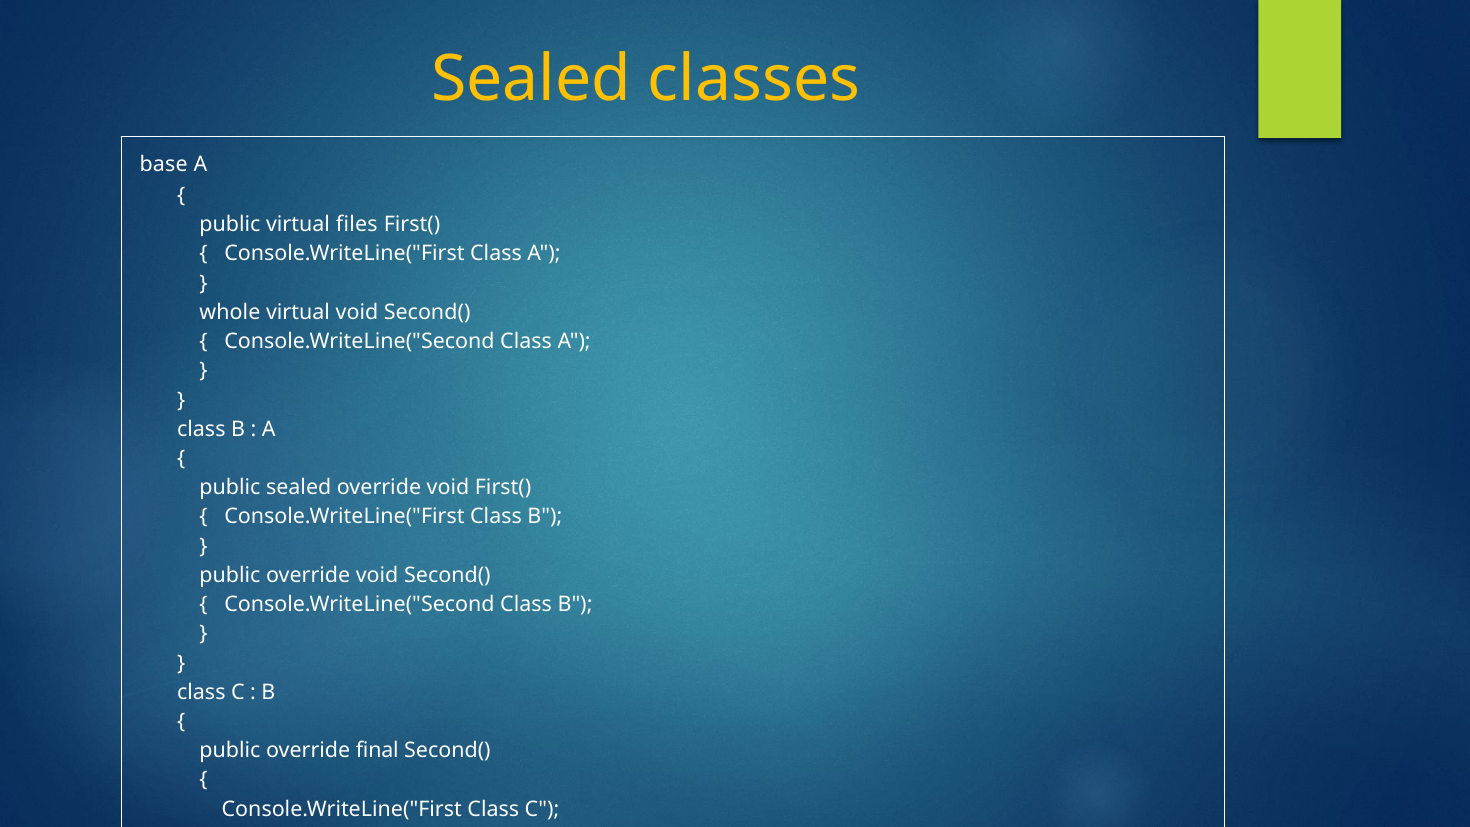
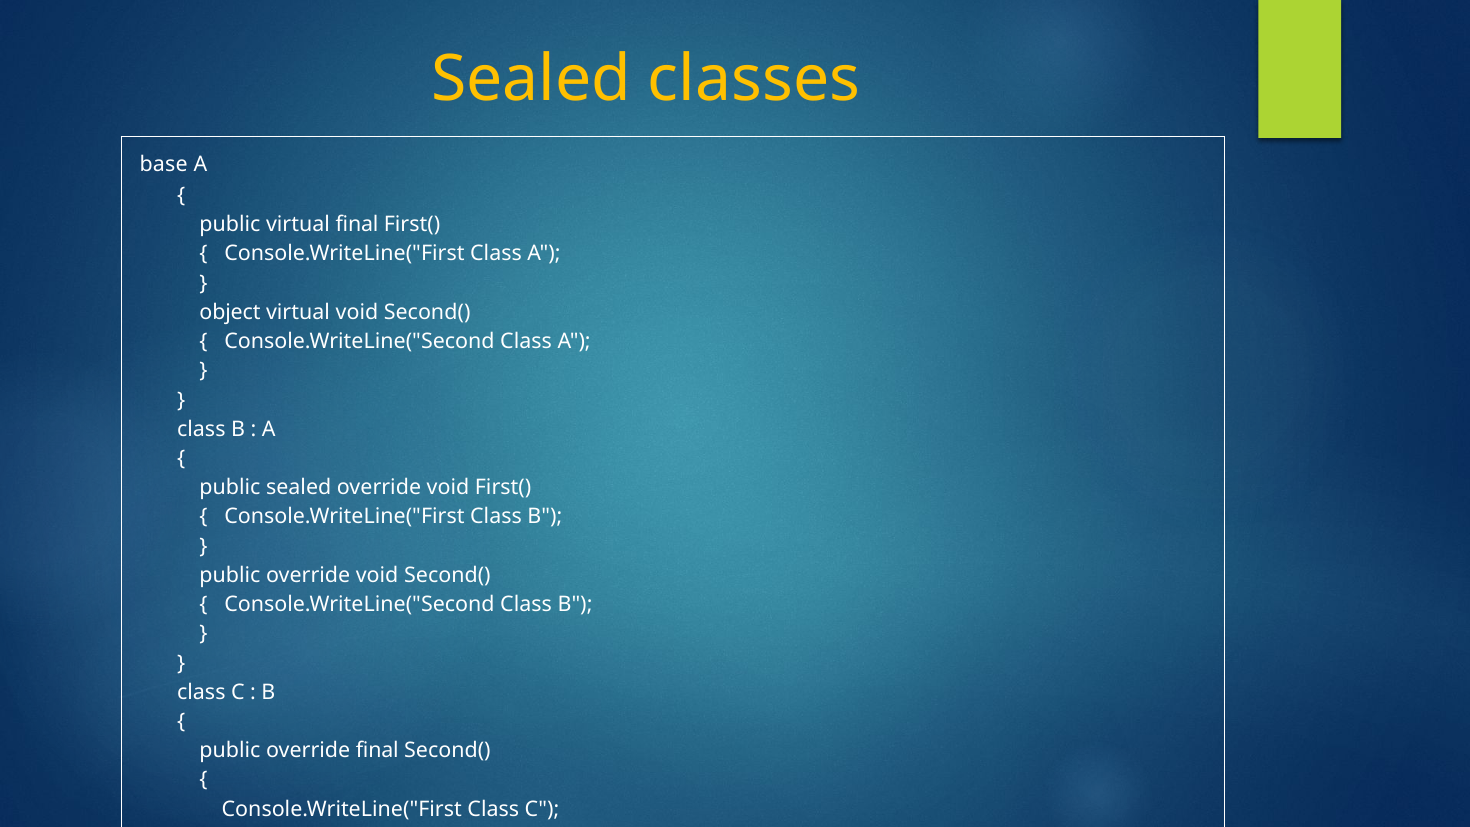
virtual files: files -> final (357, 225)
whole: whole -> object (230, 312)
